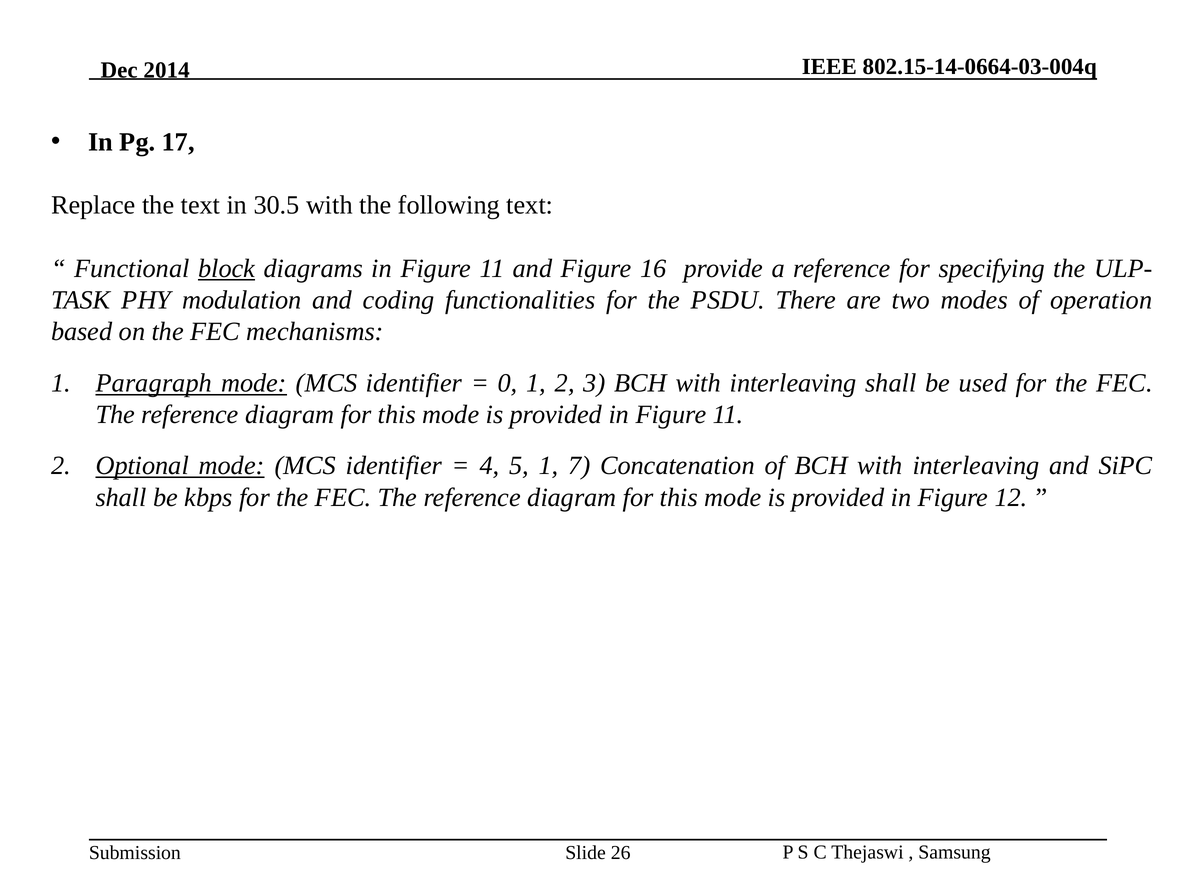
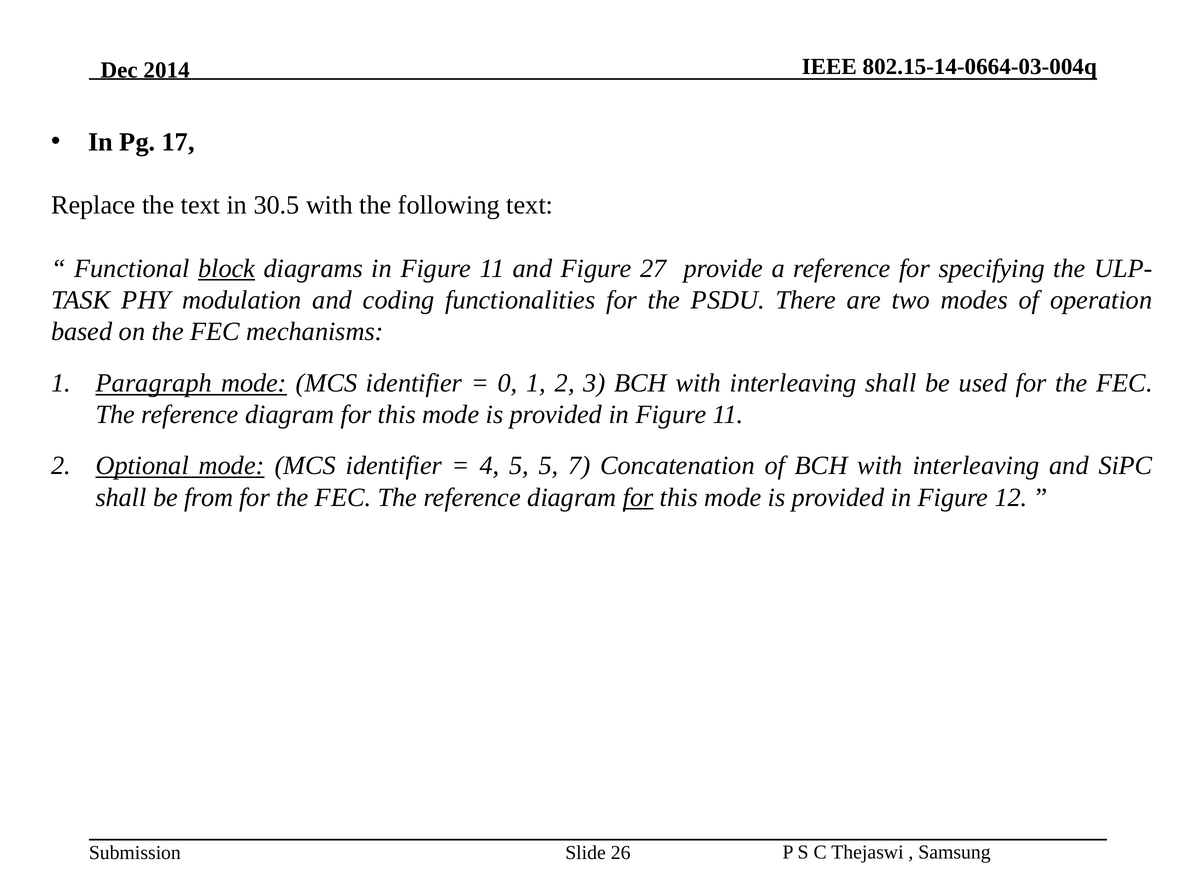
16: 16 -> 27 (653, 268)
5 1: 1 -> 5 (549, 466)
kbps: kbps -> from (209, 498)
for underline: none -> present (638, 498)
